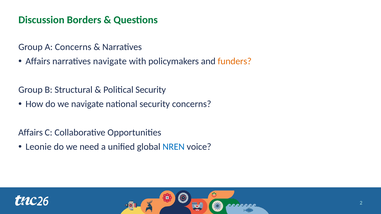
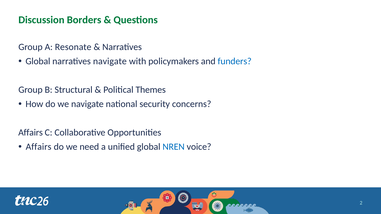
A Concerns: Concerns -> Resonate (73, 47)
Affairs: Affairs -> Global (38, 61)
funders colour: orange -> blue (235, 61)
Political Security: Security -> Themes (151, 90)
Leonie: Leonie -> Affairs (39, 147)
